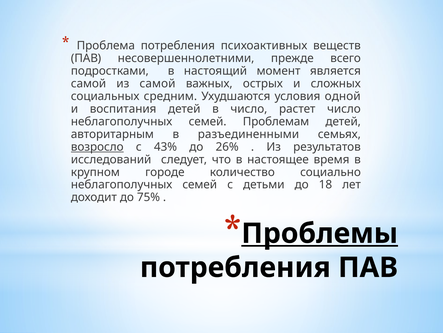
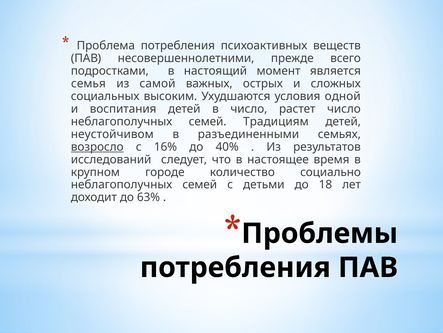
самой: самой -> семья (88, 83)
средним: средним -> высоким (170, 96)
Проблемам: Проблемам -> Традициям (276, 121)
авторитарным: авторитарным -> неустойчивом (112, 134)
43%: 43% -> 16% (165, 147)
26%: 26% -> 40% (227, 147)
75%: 75% -> 63% (148, 197)
Проблемы underline: present -> none (320, 233)
